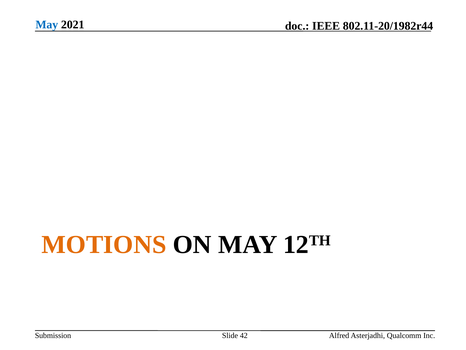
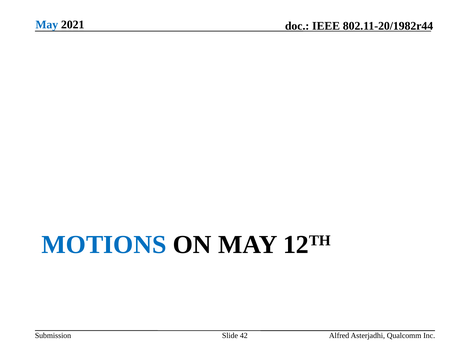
MOTIONS colour: orange -> blue (104, 244)
